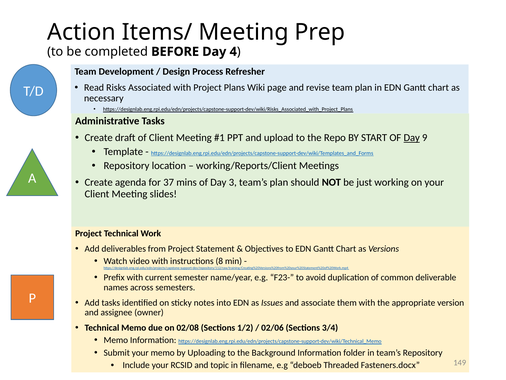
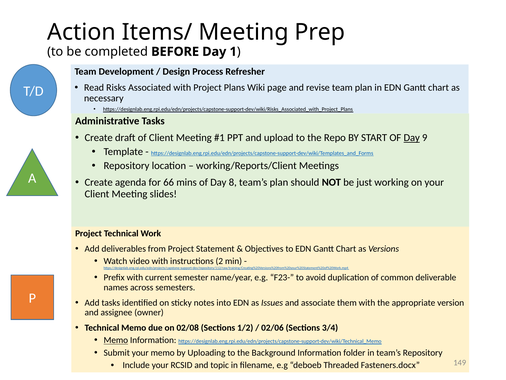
4: 4 -> 1 (233, 52)
37: 37 -> 66 (169, 182)
3: 3 -> 8 (233, 182)
8: 8 -> 2 (219, 261)
Memo underline: none -> present (116, 340)
